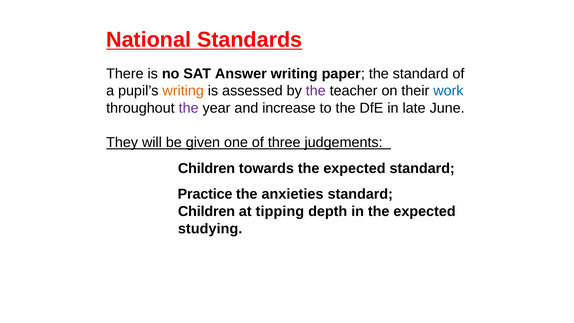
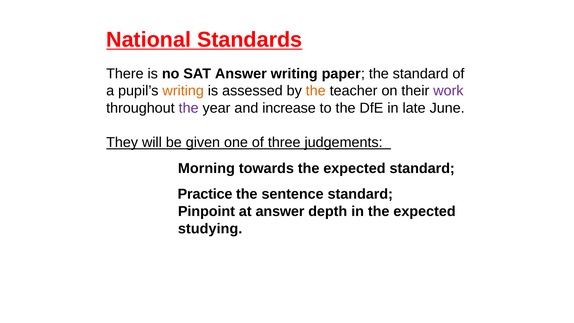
the colour: purple -> orange (316, 91)
work colour: blue -> purple (448, 91)
Children: Children -> Morning (206, 168)
anxieties: anxieties -> sentence (293, 194)
Children: Children -> Pinpoint (206, 211)
at tipping: tipping -> answer (280, 211)
